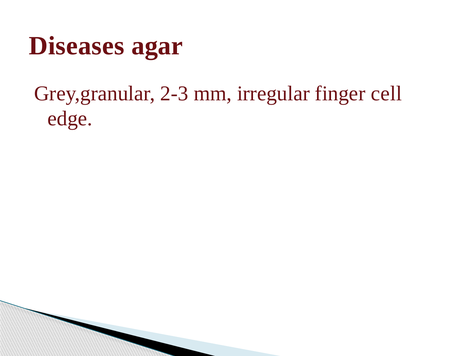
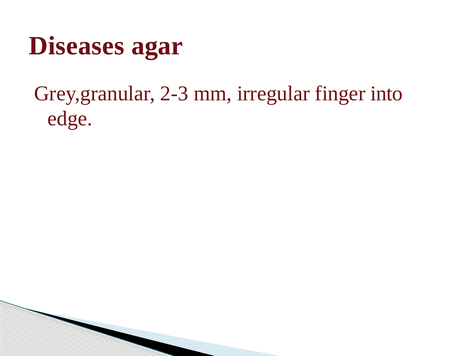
cell: cell -> into (387, 93)
